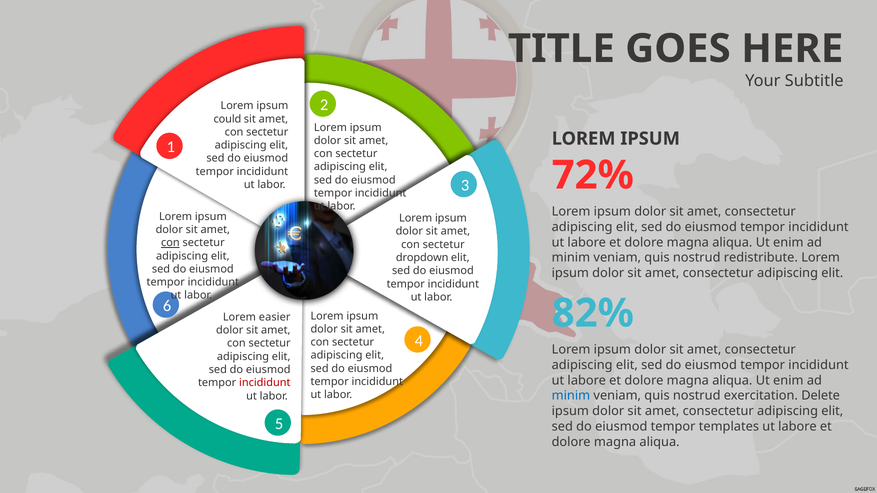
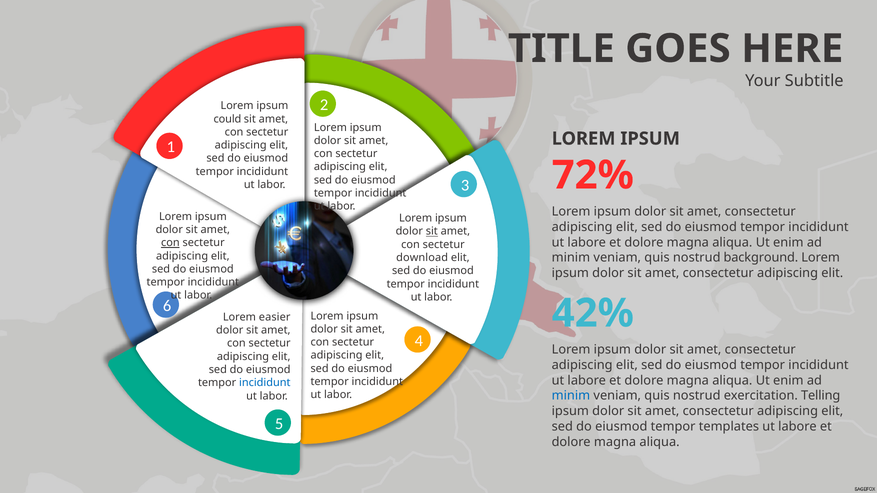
sit underline: none -> present (432, 232)
redistribute: redistribute -> background (761, 258)
dropdown: dropdown -> download (422, 258)
82%: 82% -> 42% (593, 313)
incididunt colour: red -> blue (265, 383)
Delete: Delete -> Telling (821, 396)
